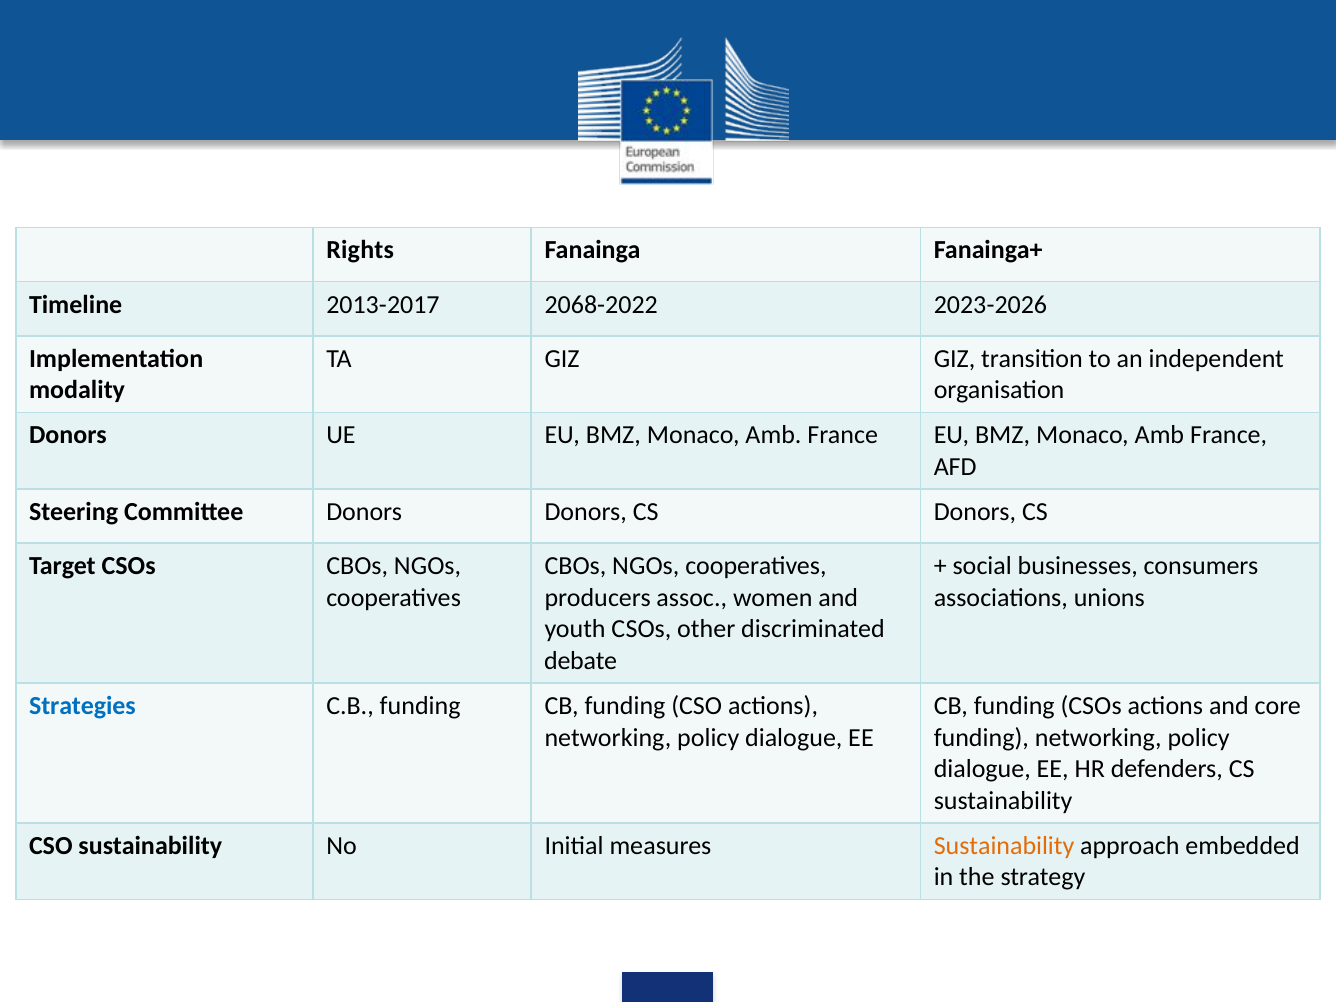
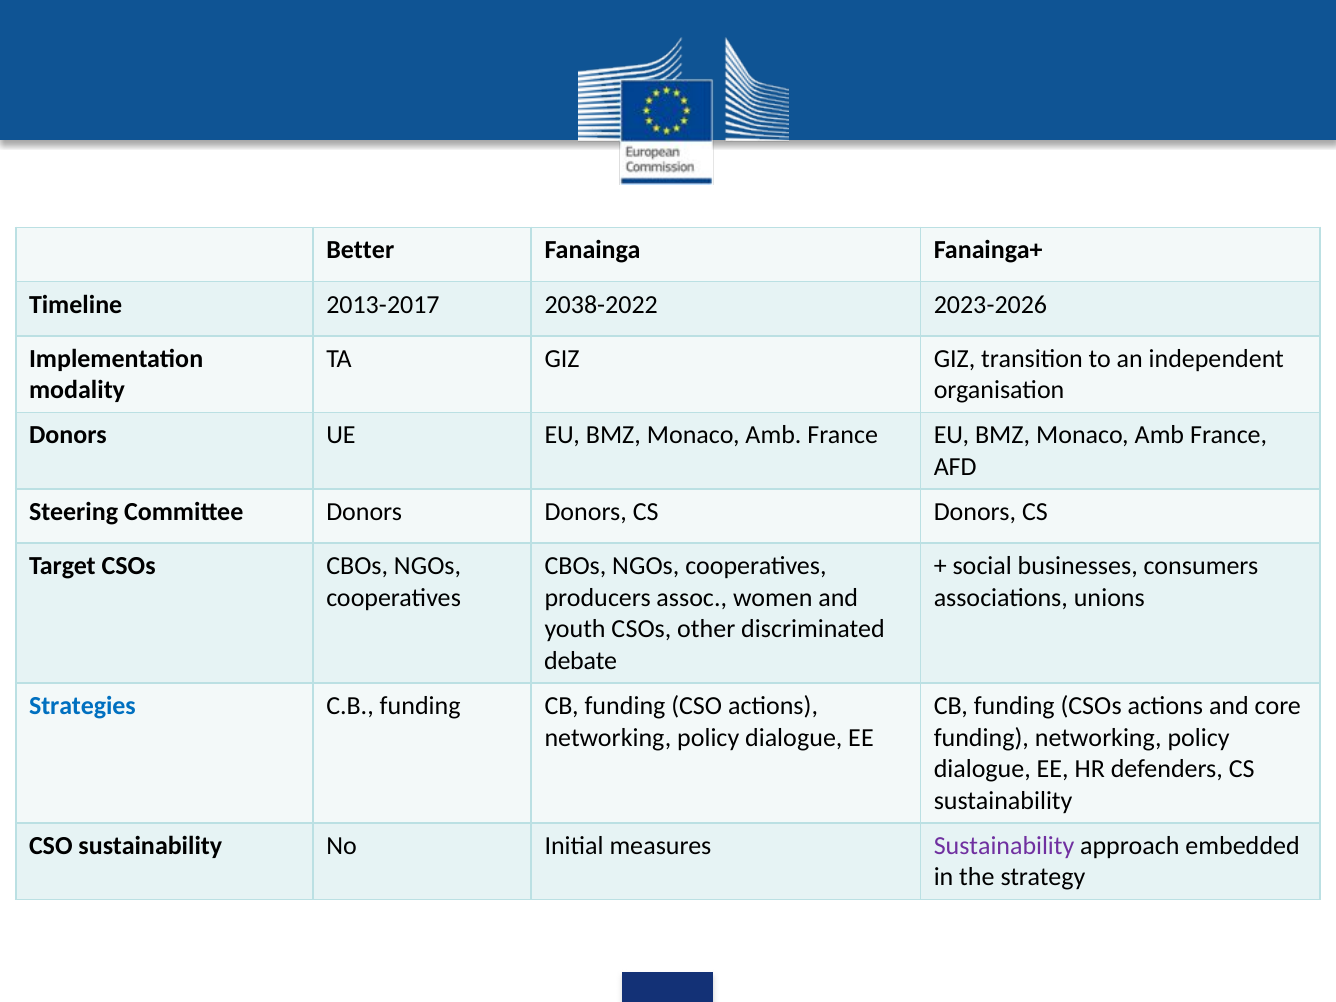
Rights: Rights -> Better (360, 250)
2068-2022: 2068-2022 -> 2038-2022 (601, 304)
Sustainability colour: orange -> purple (1004, 846)
